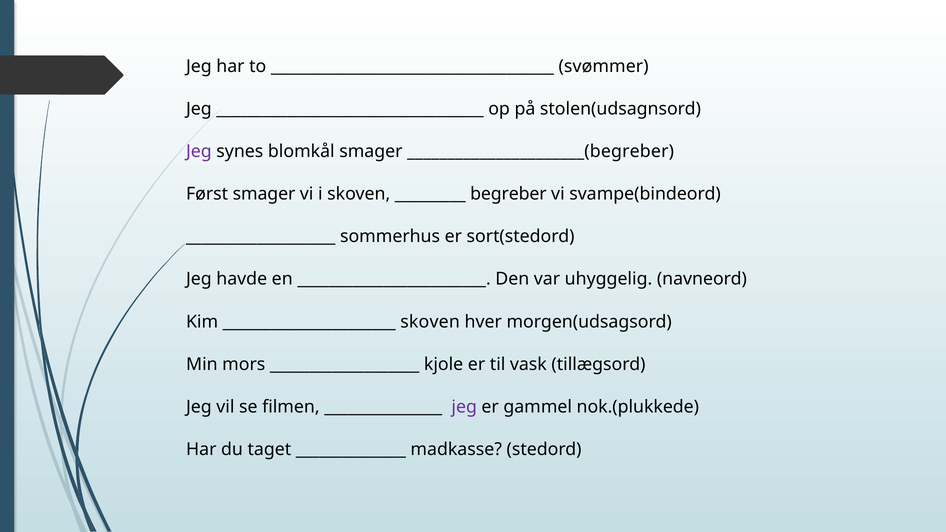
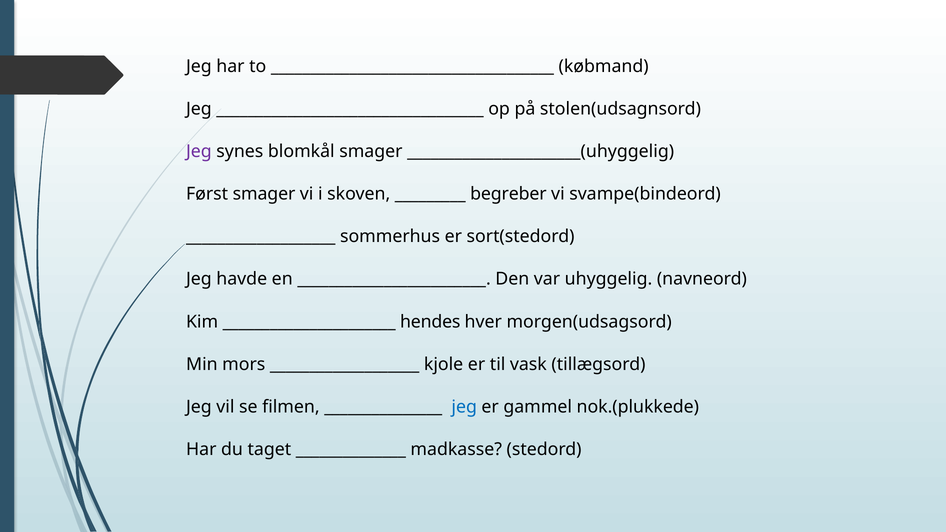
svømmer: svømmer -> købmand (604, 66)
______________________(begreber: ______________________(begreber -> ______________________(uhyggelig (541, 151)
skoven: skoven -> hendes (430, 322)
jeg colour: purple -> blue (464, 407)
